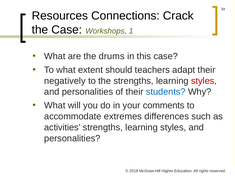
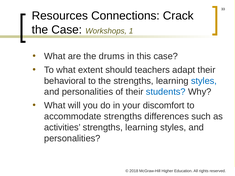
negatively: negatively -> behavioral (65, 81)
styles colour: red -> blue (204, 81)
comments: comments -> discomfort (164, 106)
accommodate extremes: extremes -> strengths (123, 117)
